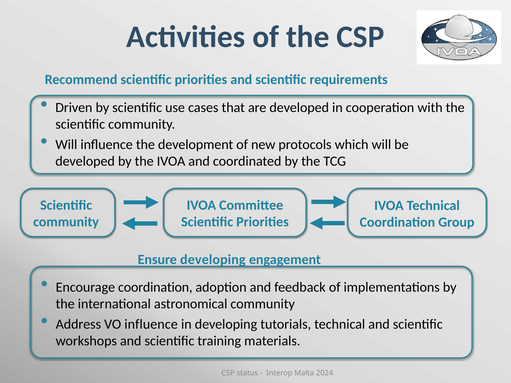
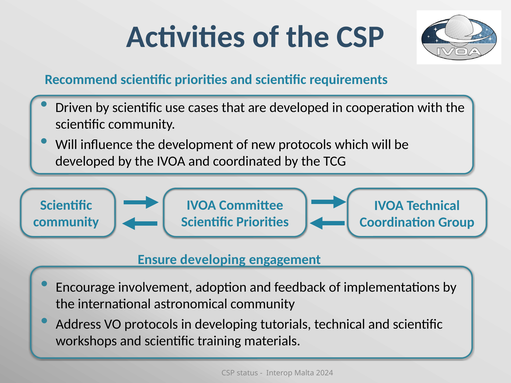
Encourage coordination: coordination -> involvement (155, 287)
VO influence: influence -> protocols (151, 324)
